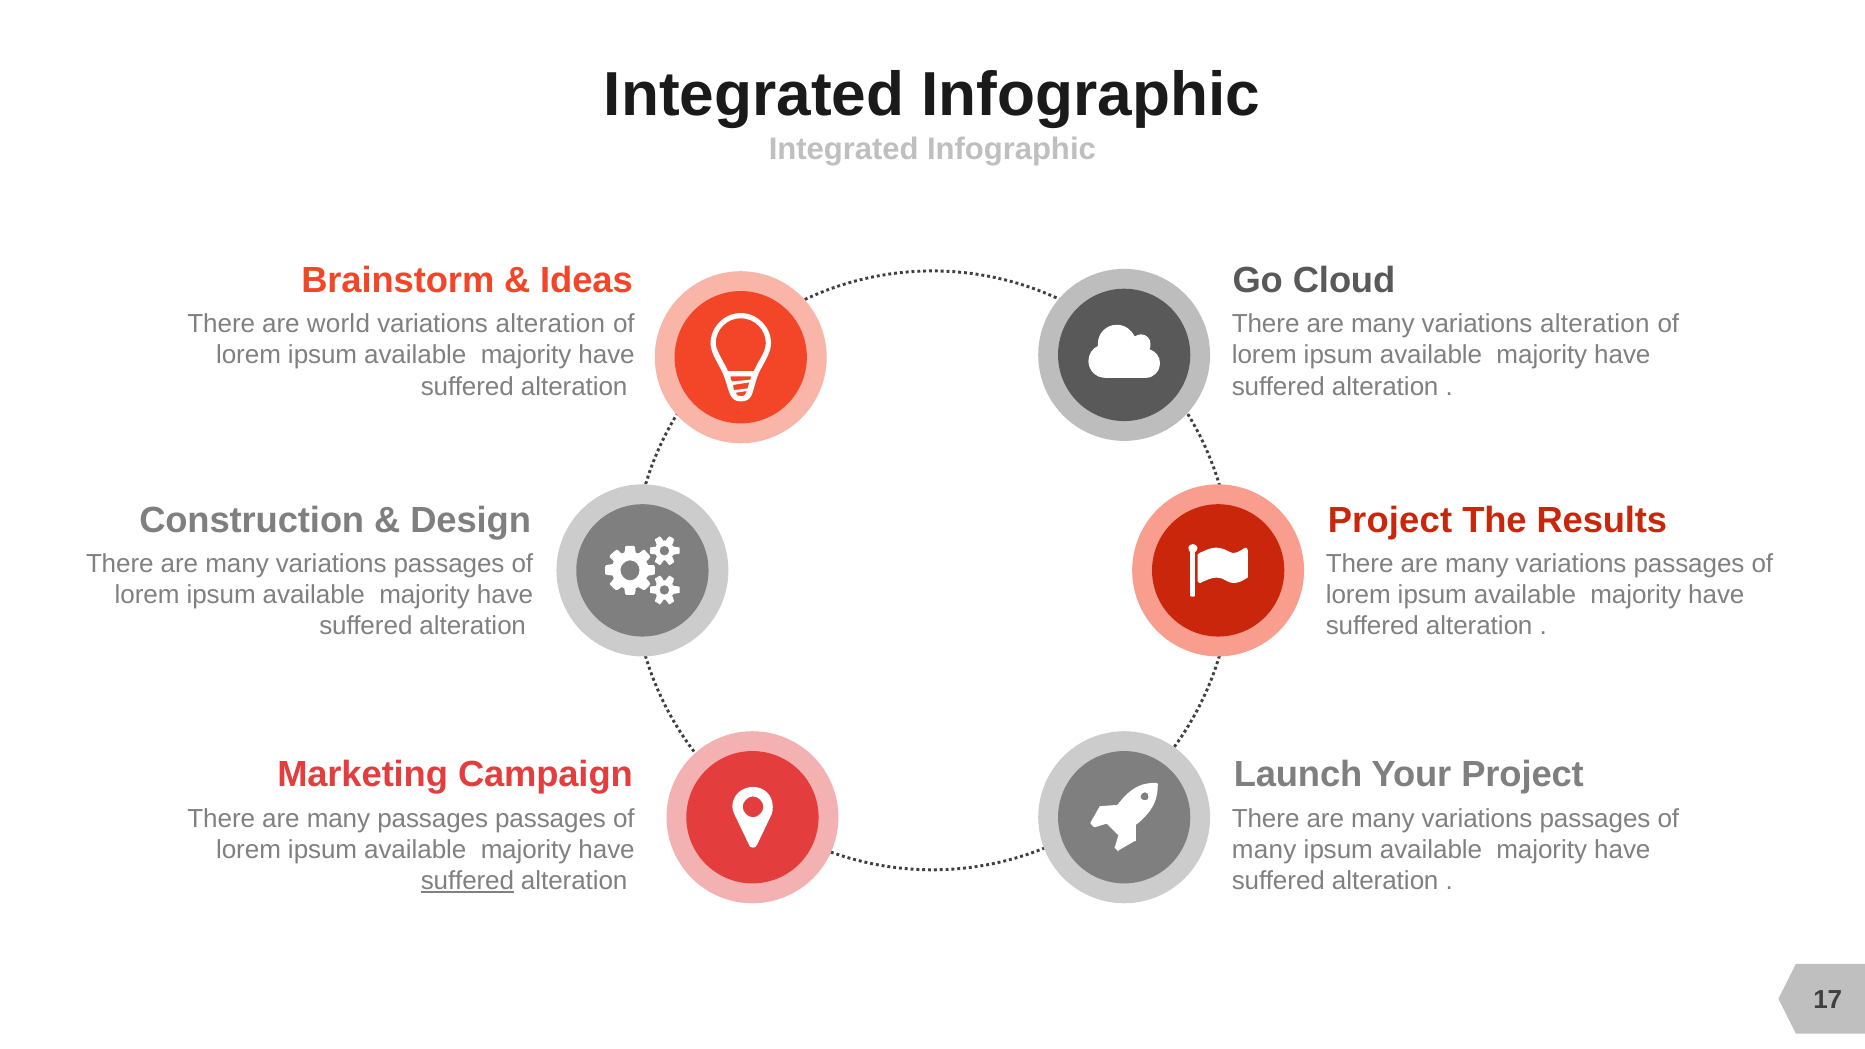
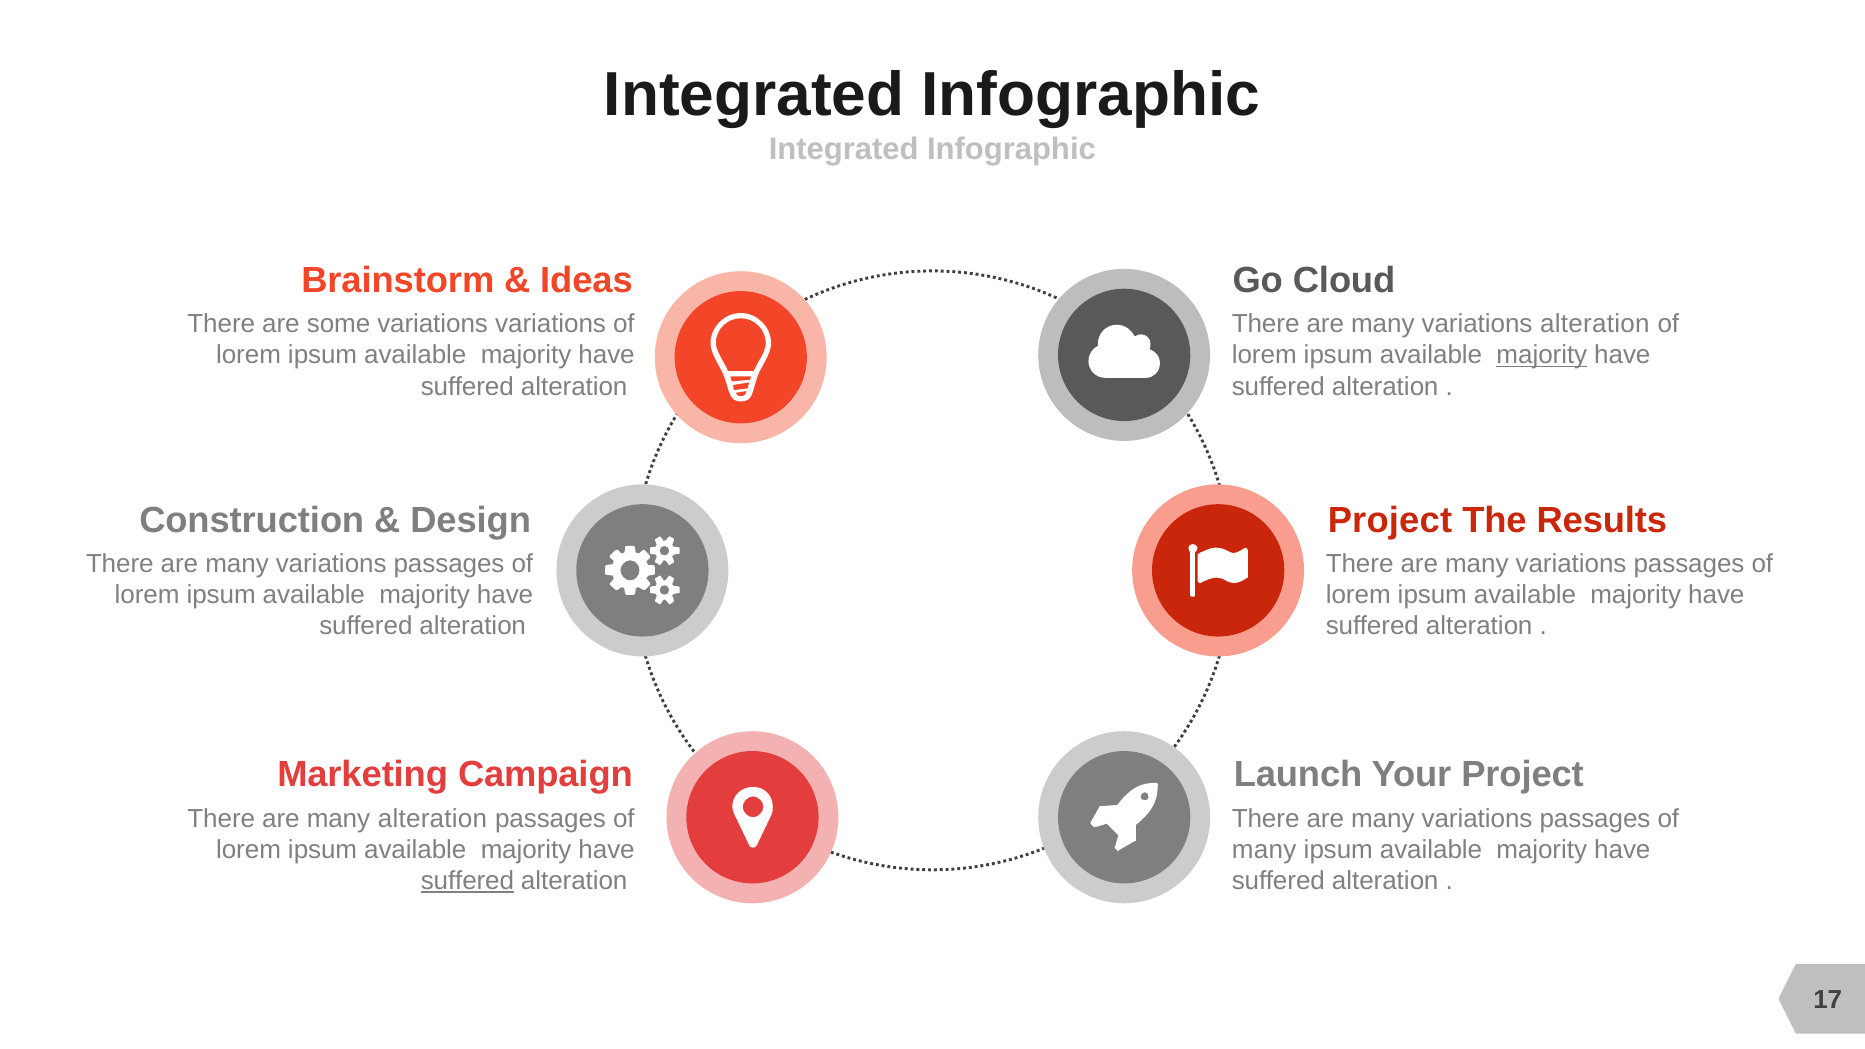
world: world -> some (339, 324)
alteration: alteration -> variations (551, 324)
majority underline: none -> present (1542, 355)
many passages: passages -> alteration (432, 819)
